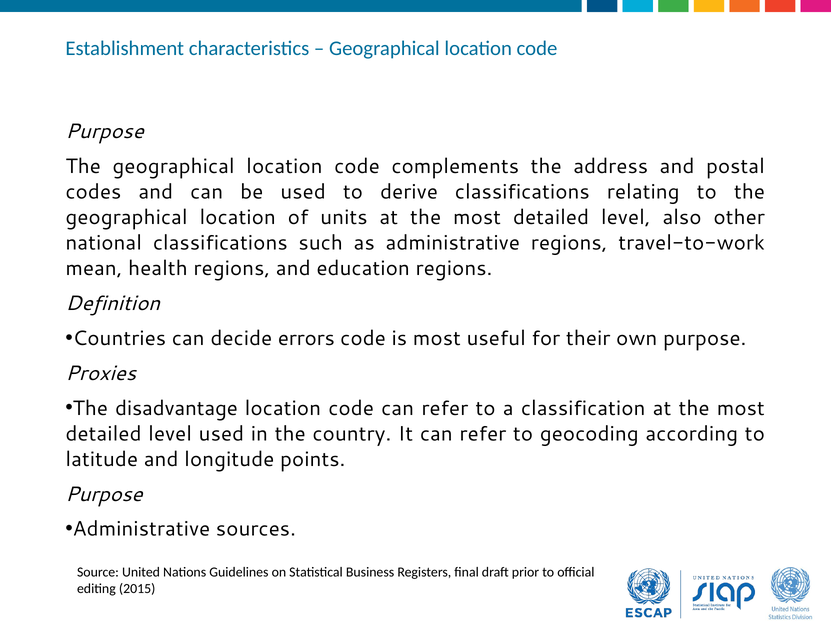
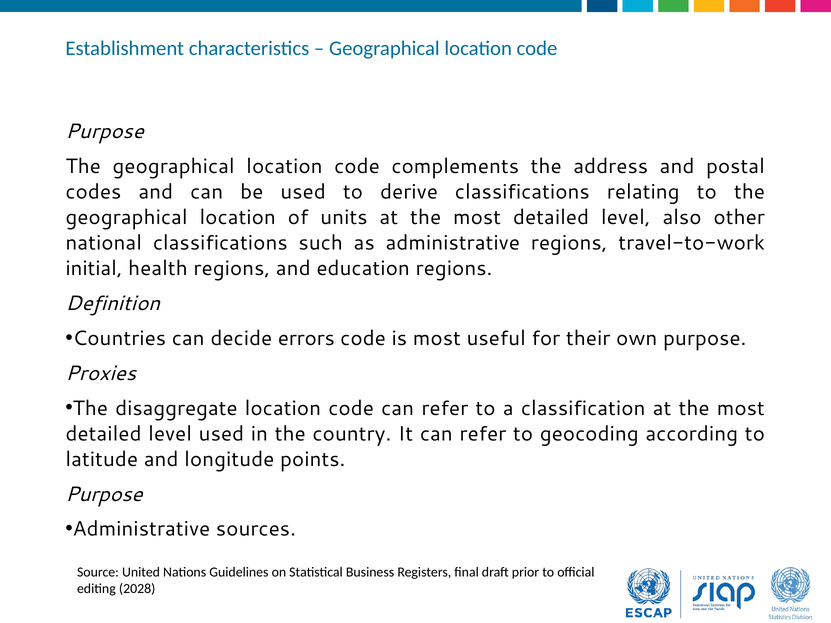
mean: mean -> initial (94, 269)
disadvantage: disadvantage -> disaggregate (176, 408)
2015: 2015 -> 2028 (137, 589)
